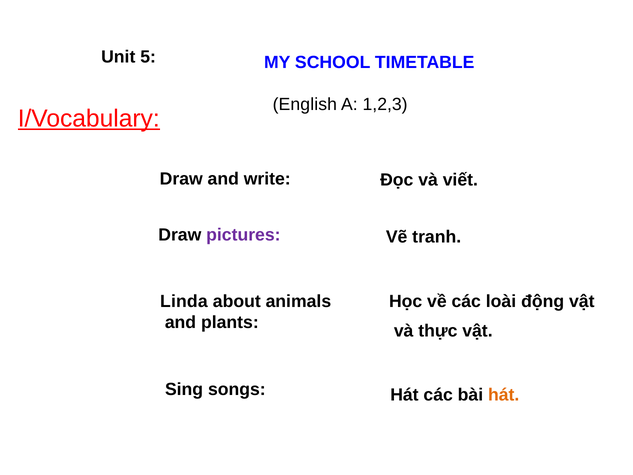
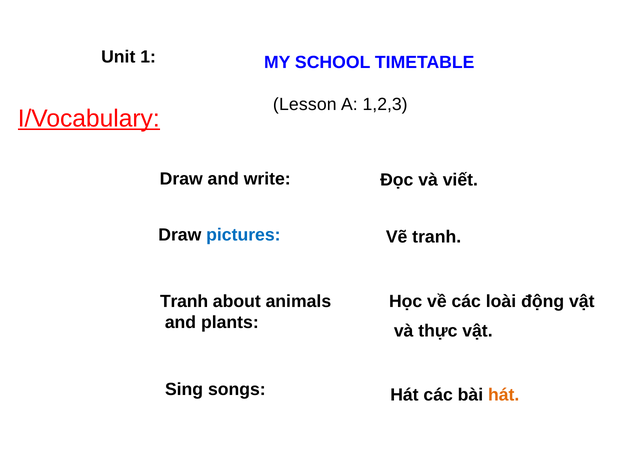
5: 5 -> 1 (148, 57)
English: English -> Lesson (305, 105)
pictures colour: purple -> blue (243, 235)
Linda: Linda -> Tranh (184, 301)
